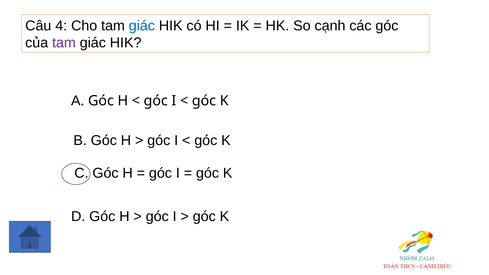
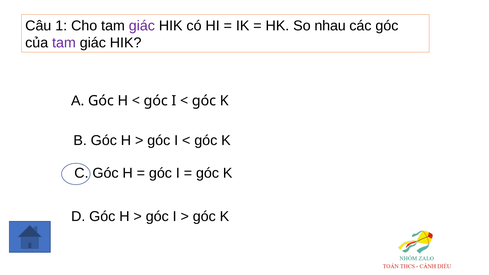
4: 4 -> 1 (61, 26)
giác colour: blue -> purple (142, 26)
cạnh: cạnh -> nhau (330, 26)
